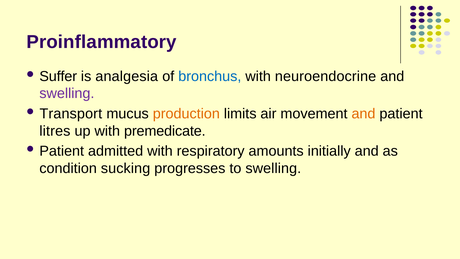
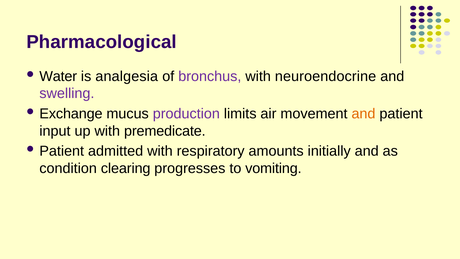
Proinflammatory: Proinflammatory -> Pharmacological (102, 42)
Suffer: Suffer -> Water (58, 76)
bronchus colour: blue -> purple (210, 76)
Transport: Transport -> Exchange (71, 114)
production colour: orange -> purple (186, 114)
litres: litres -> input (55, 131)
sucking: sucking -> clearing (126, 168)
to swelling: swelling -> vomiting (273, 168)
